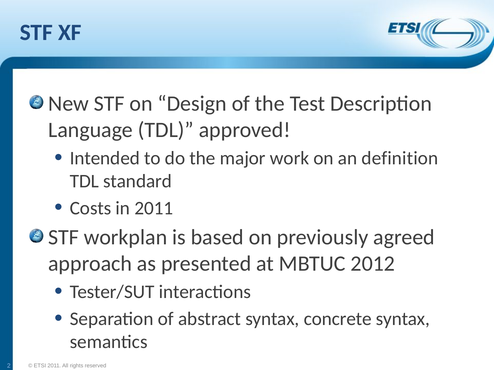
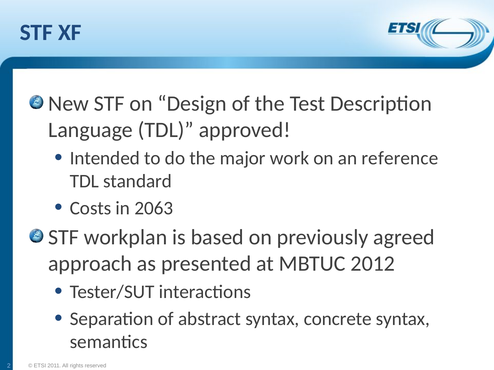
definition: definition -> reference (400, 158)
in 2011: 2011 -> 2063 (154, 208)
